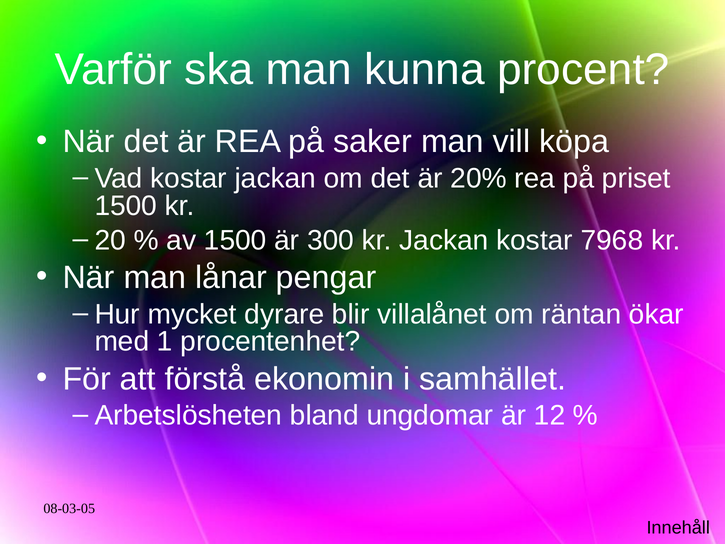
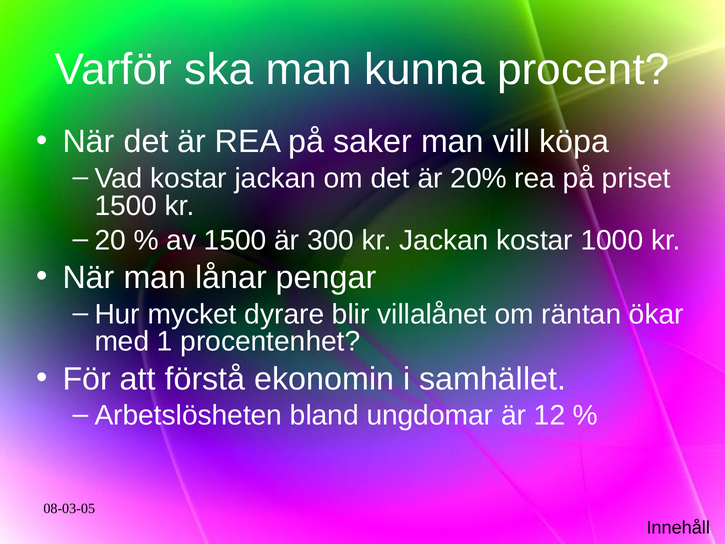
7968: 7968 -> 1000 (612, 240)
